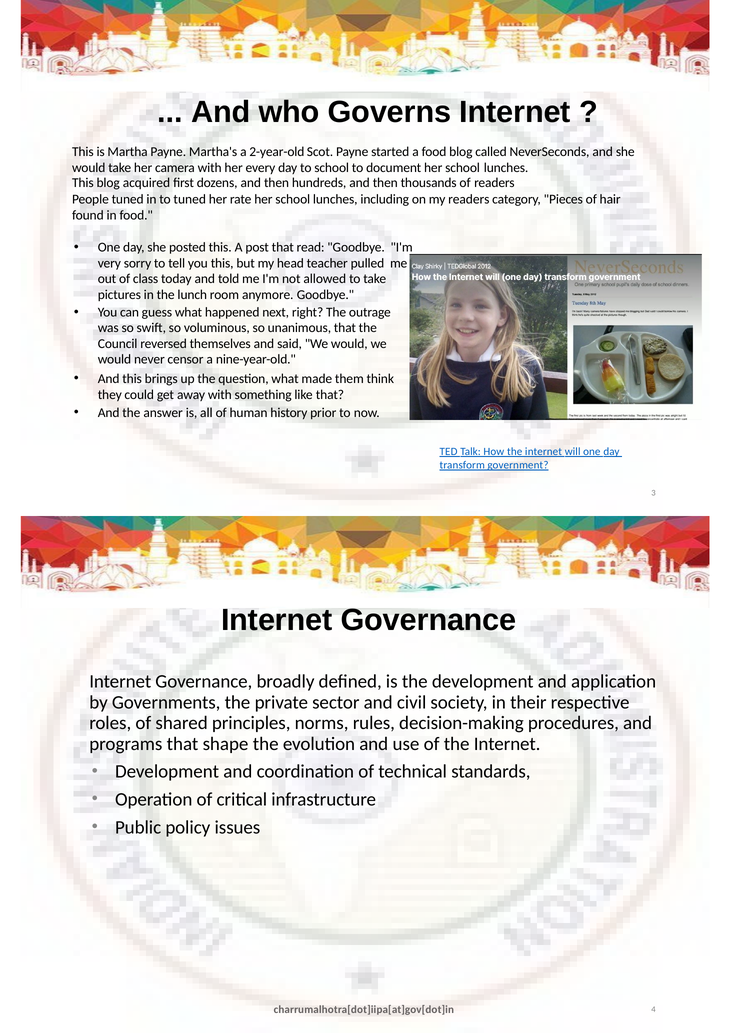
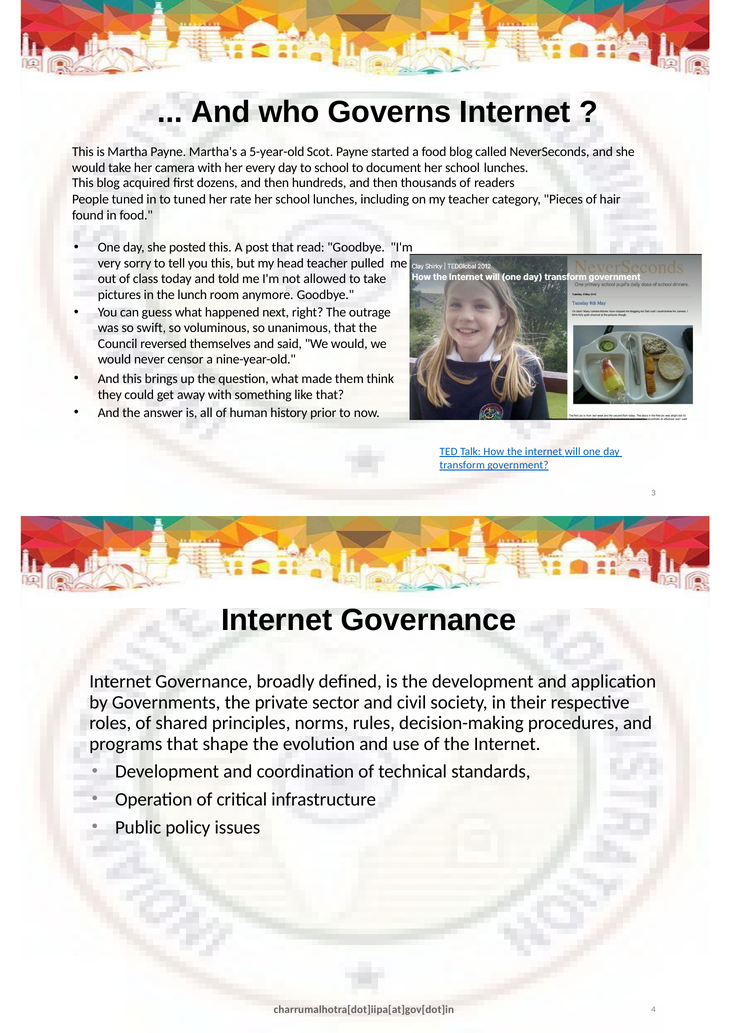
2-year-old: 2-year-old -> 5-year-old (277, 152)
my readers: readers -> teacher (469, 199)
